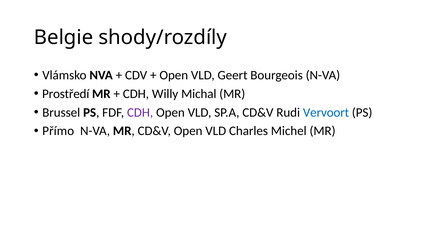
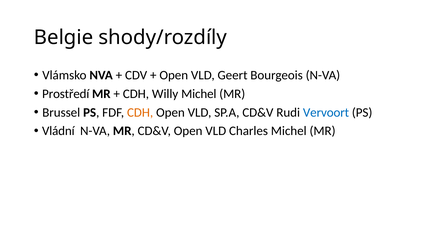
Willy Michal: Michal -> Michel (199, 94)
CDH colour: purple -> orange (140, 113)
Přímo: Přímo -> Vládní (58, 131)
